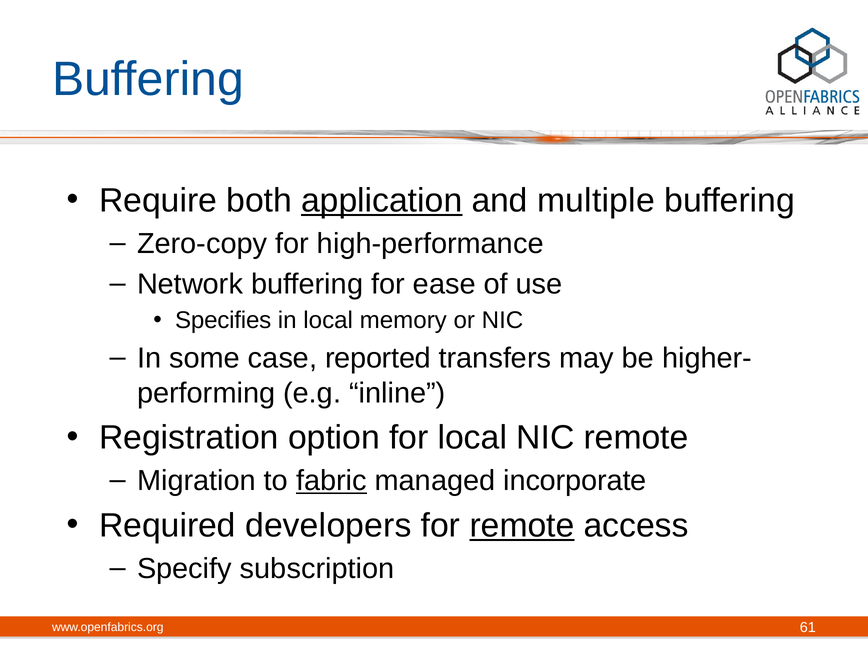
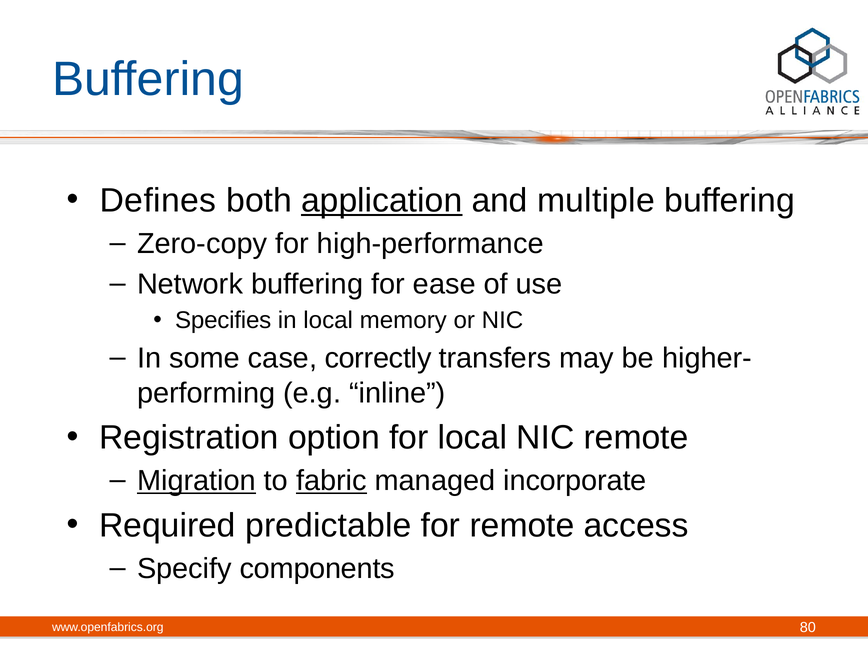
Require: Require -> Defines (158, 201)
reported: reported -> correctly (378, 358)
Migration underline: none -> present (197, 481)
developers: developers -> predictable (328, 526)
remote underline: present -> none (522, 526)
subscription: subscription -> components (317, 569)
61: 61 -> 80 (808, 627)
